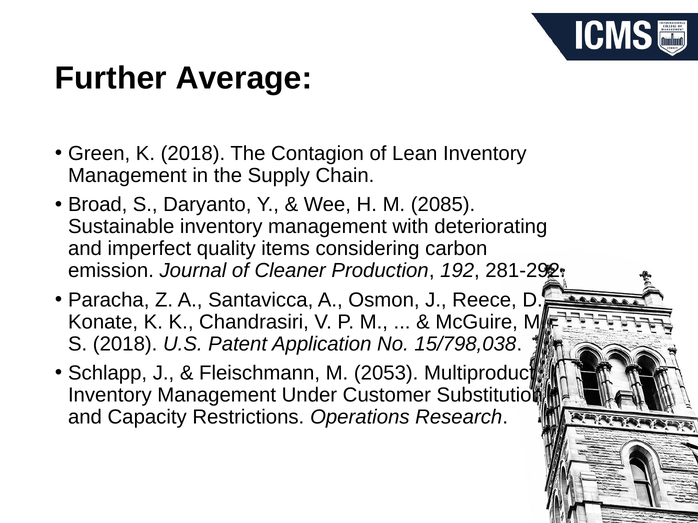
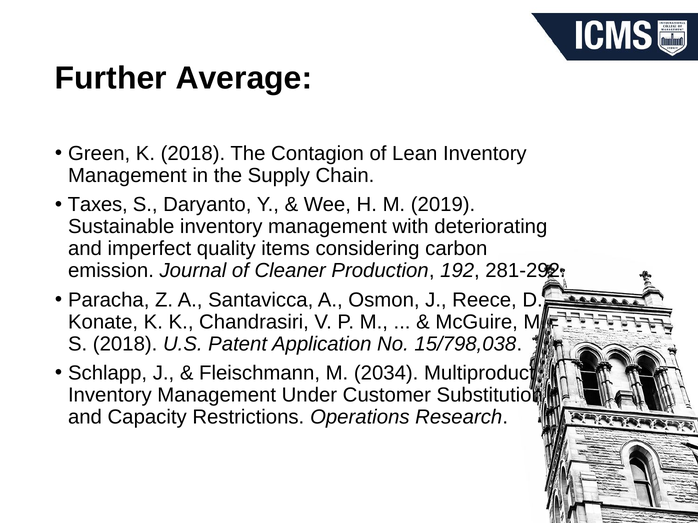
Broad: Broad -> Taxes (98, 205)
2085: 2085 -> 2019 (443, 205)
2053: 2053 -> 2034 (386, 373)
